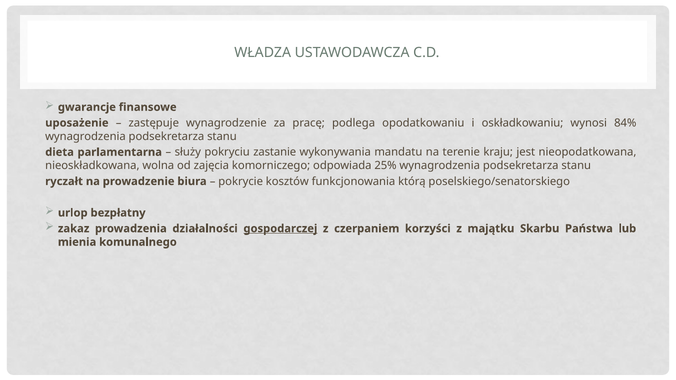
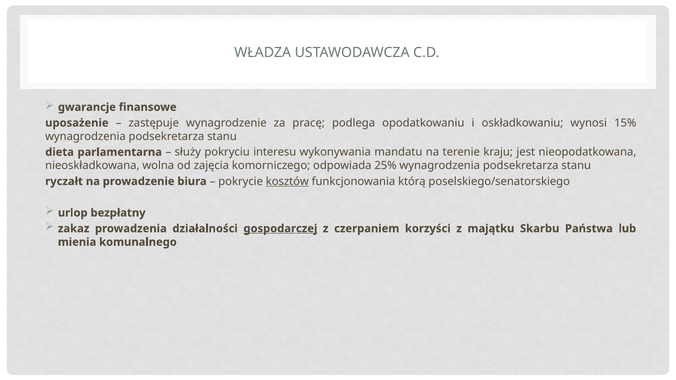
84%: 84% -> 15% (625, 123)
zastanie: zastanie -> interesu (275, 152)
kosztów underline: none -> present (287, 181)
